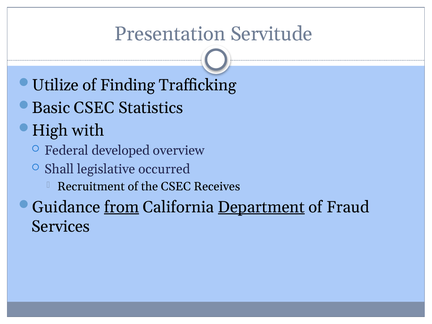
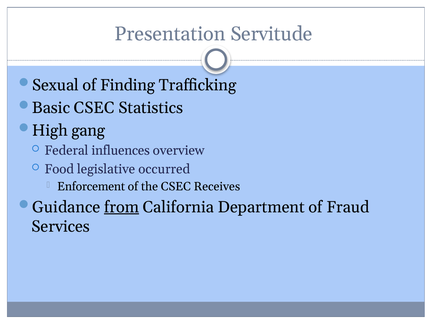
Utilize: Utilize -> Sexual (55, 85)
with: with -> gang (88, 131)
developed: developed -> influences (121, 151)
Shall: Shall -> Food (59, 169)
Recruitment: Recruitment -> Enforcement (91, 187)
Department underline: present -> none (261, 207)
